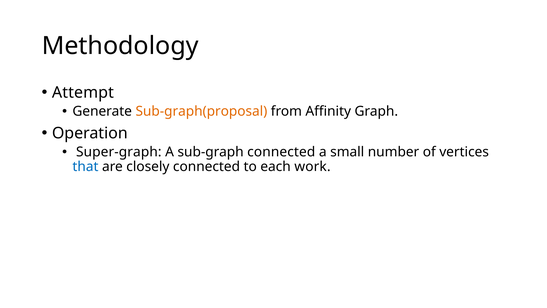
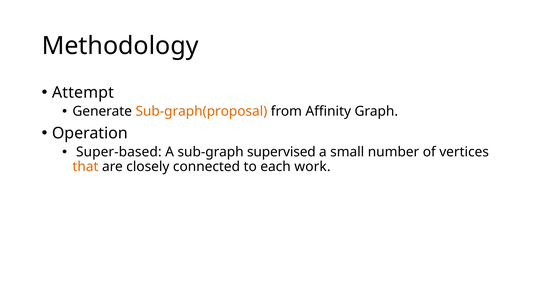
Super-graph: Super-graph -> Super-based (119, 152)
sub-graph connected: connected -> supervised (281, 152)
that colour: blue -> orange (85, 167)
